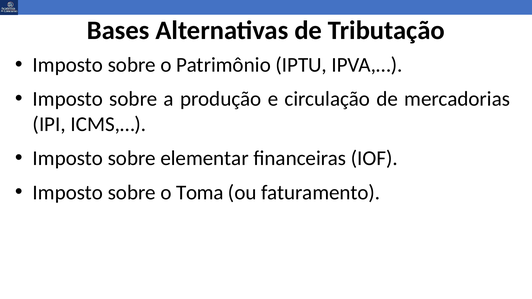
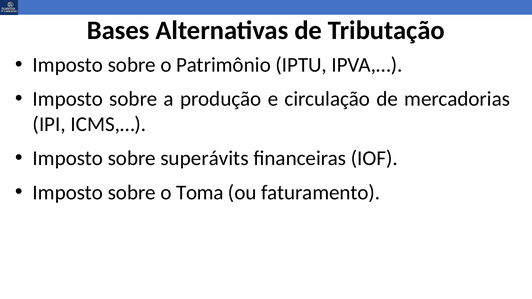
elementar: elementar -> superávits (204, 159)
